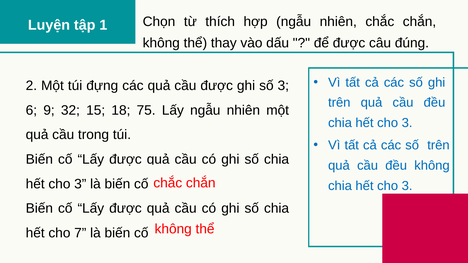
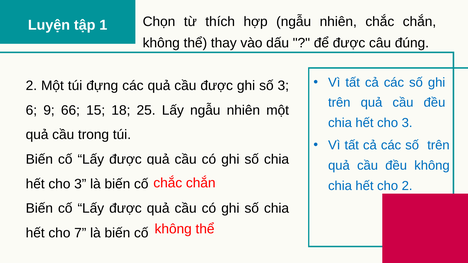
32: 32 -> 66 (70, 110)
75: 75 -> 25 (146, 110)
3: 3 -> 2 (407, 186)
